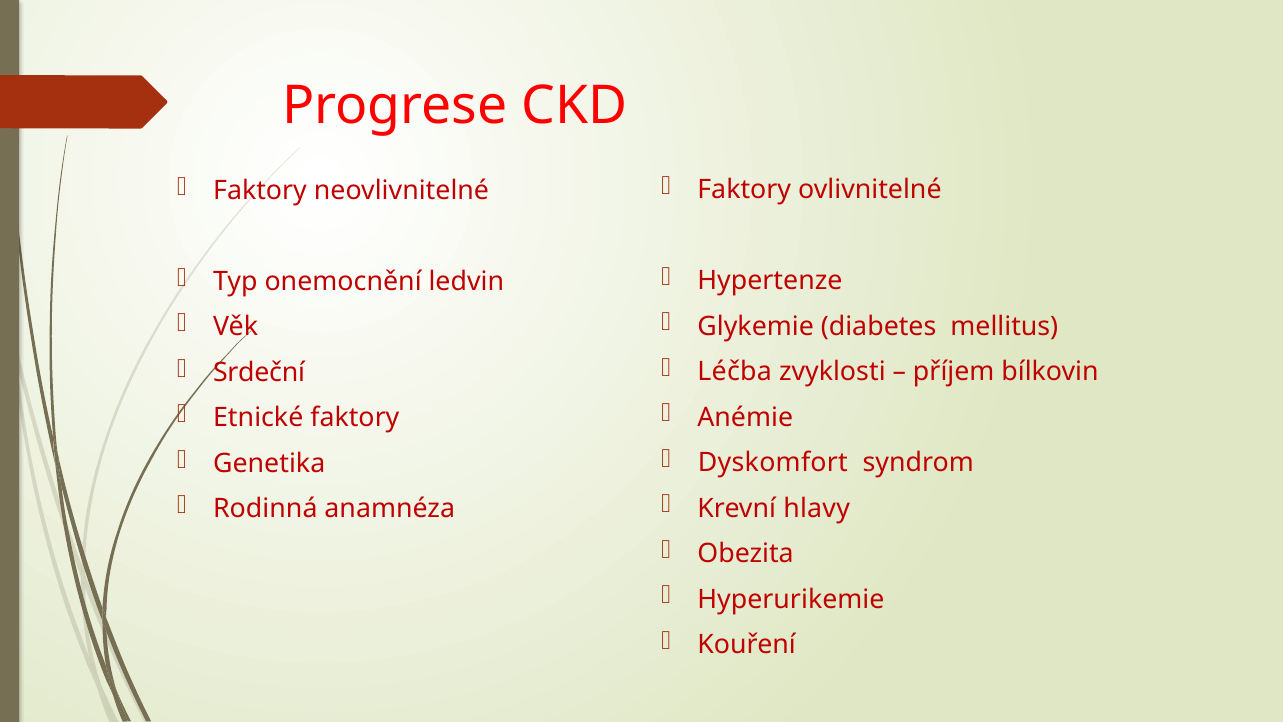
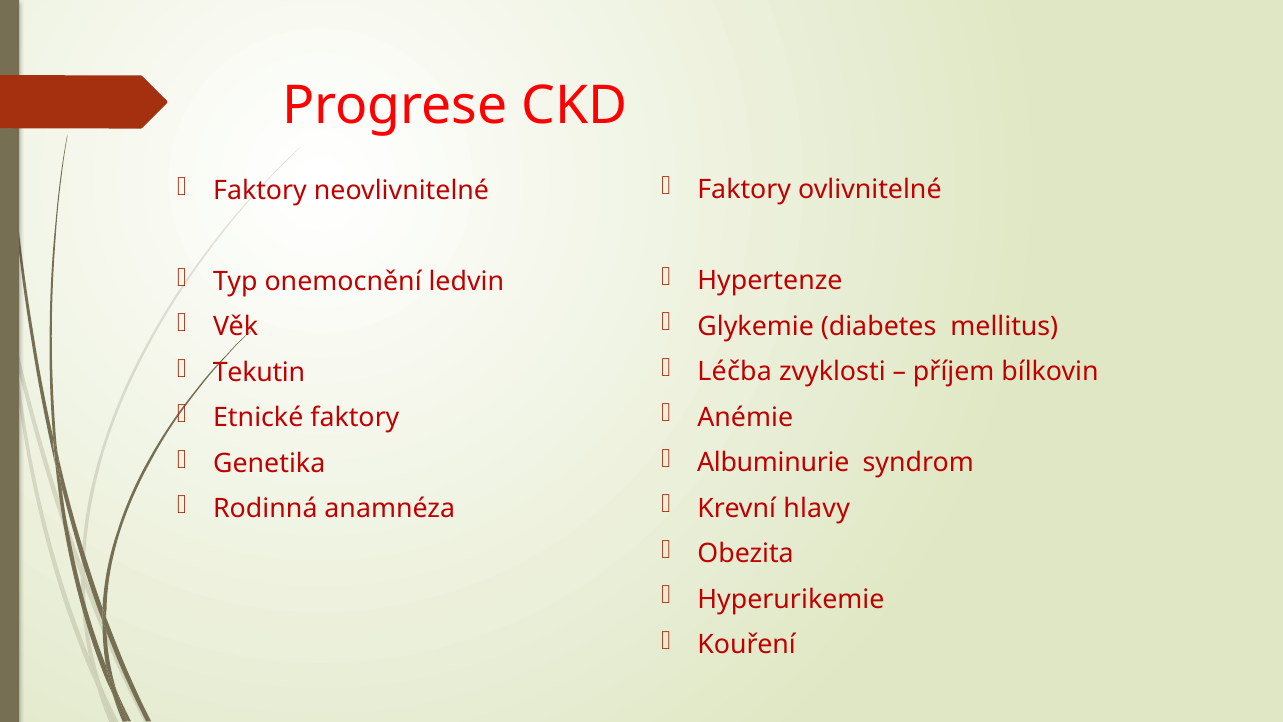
Srdeční: Srdeční -> Tekutin (259, 372)
Dyskomfort: Dyskomfort -> Albuminurie (773, 463)
